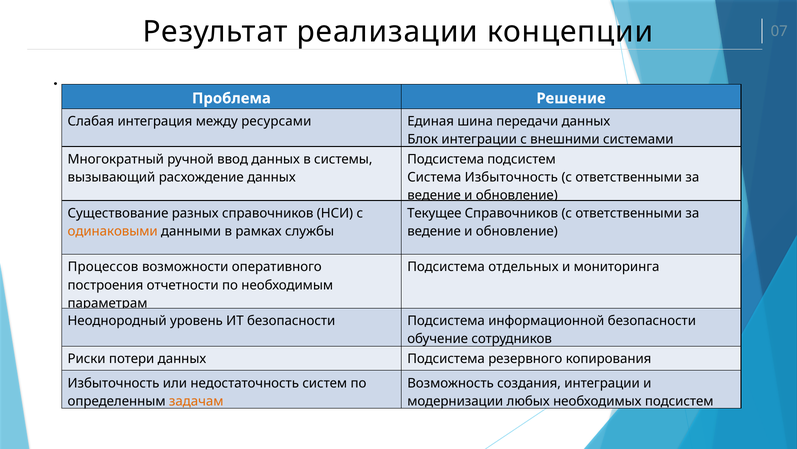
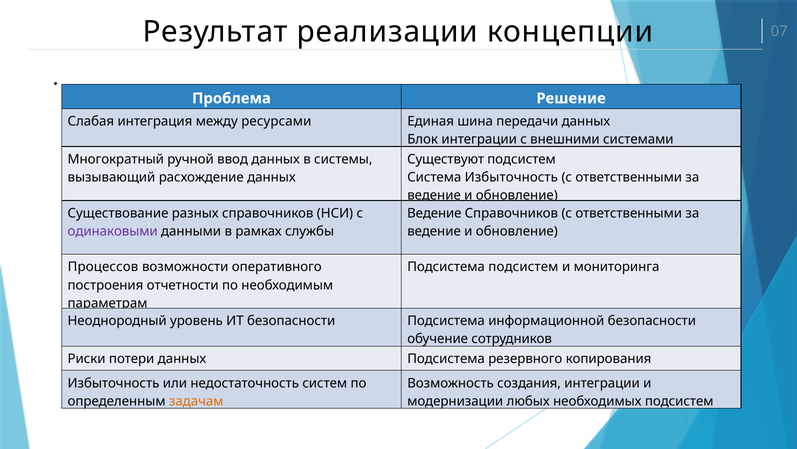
Подсистема: Подсистема -> Существуют (446, 159)
Текущее: Текущее -> Ведение (434, 213)
одинаковыми colour: orange -> purple (113, 231)
Подсистема отдельных: отдельных -> подсистем (523, 267)
